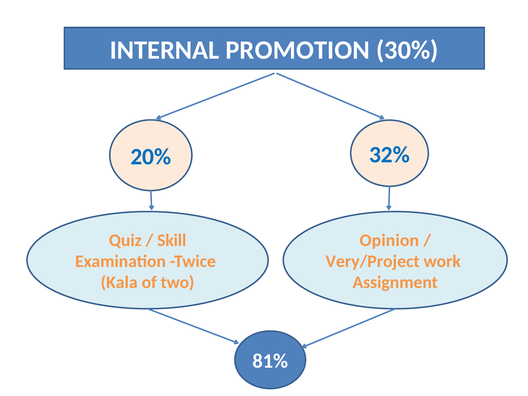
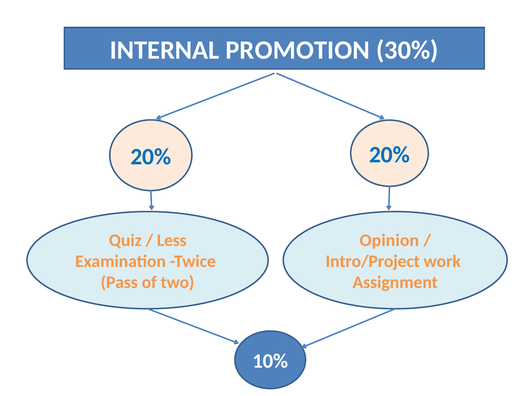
20% 32%: 32% -> 20% (389, 155)
Skill: Skill -> Less (172, 240)
Very/Project: Very/Project -> Intro/Project (373, 261)
Kala: Kala -> Pass (119, 282)
81%: 81% -> 10% (270, 361)
